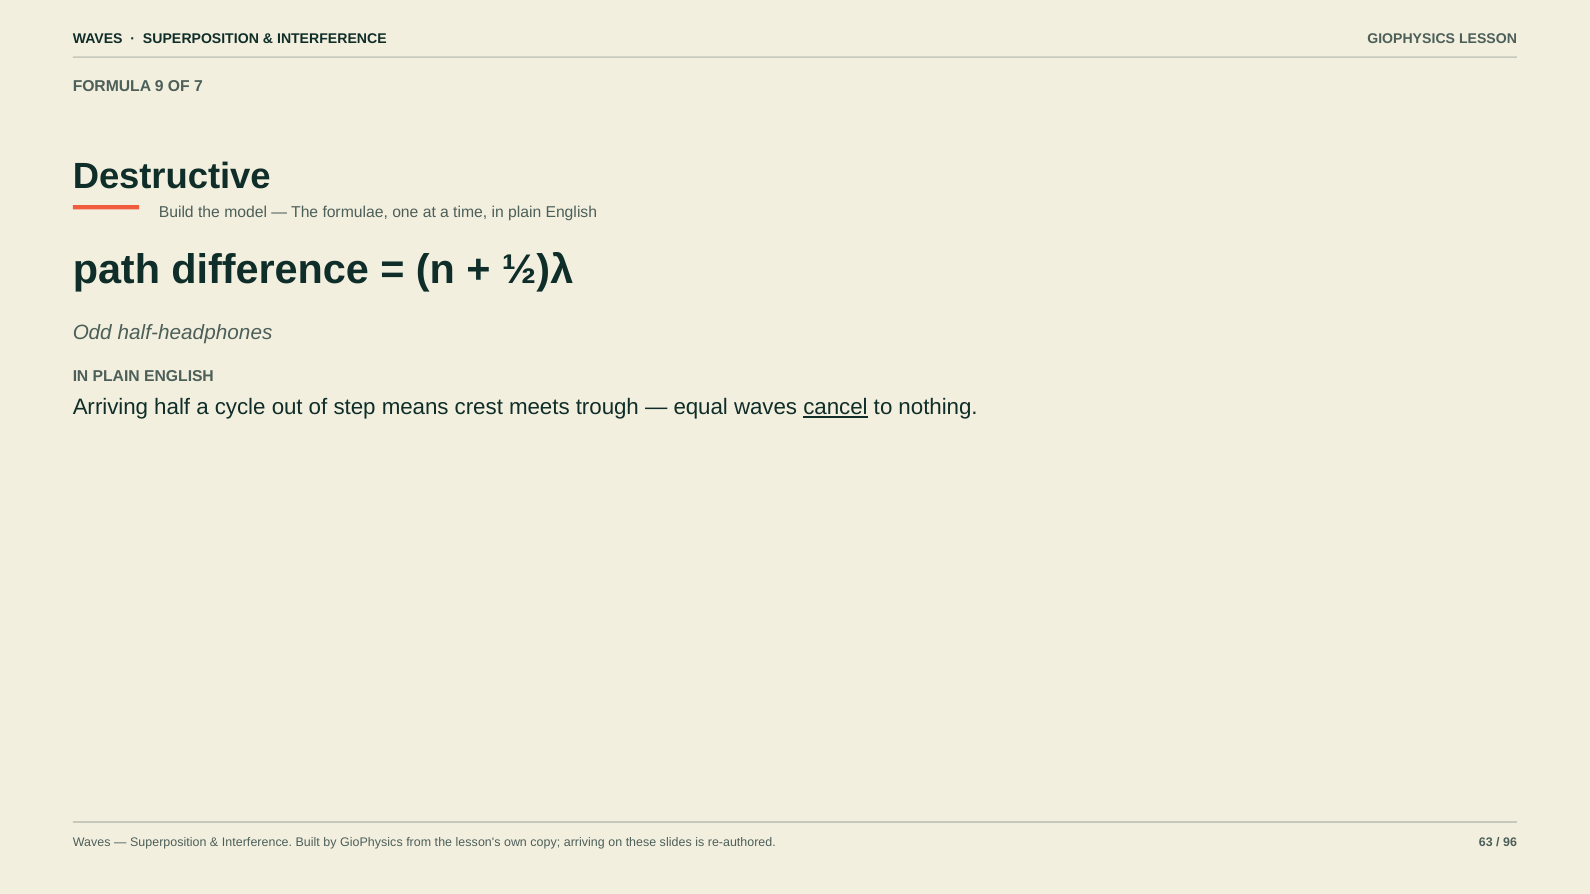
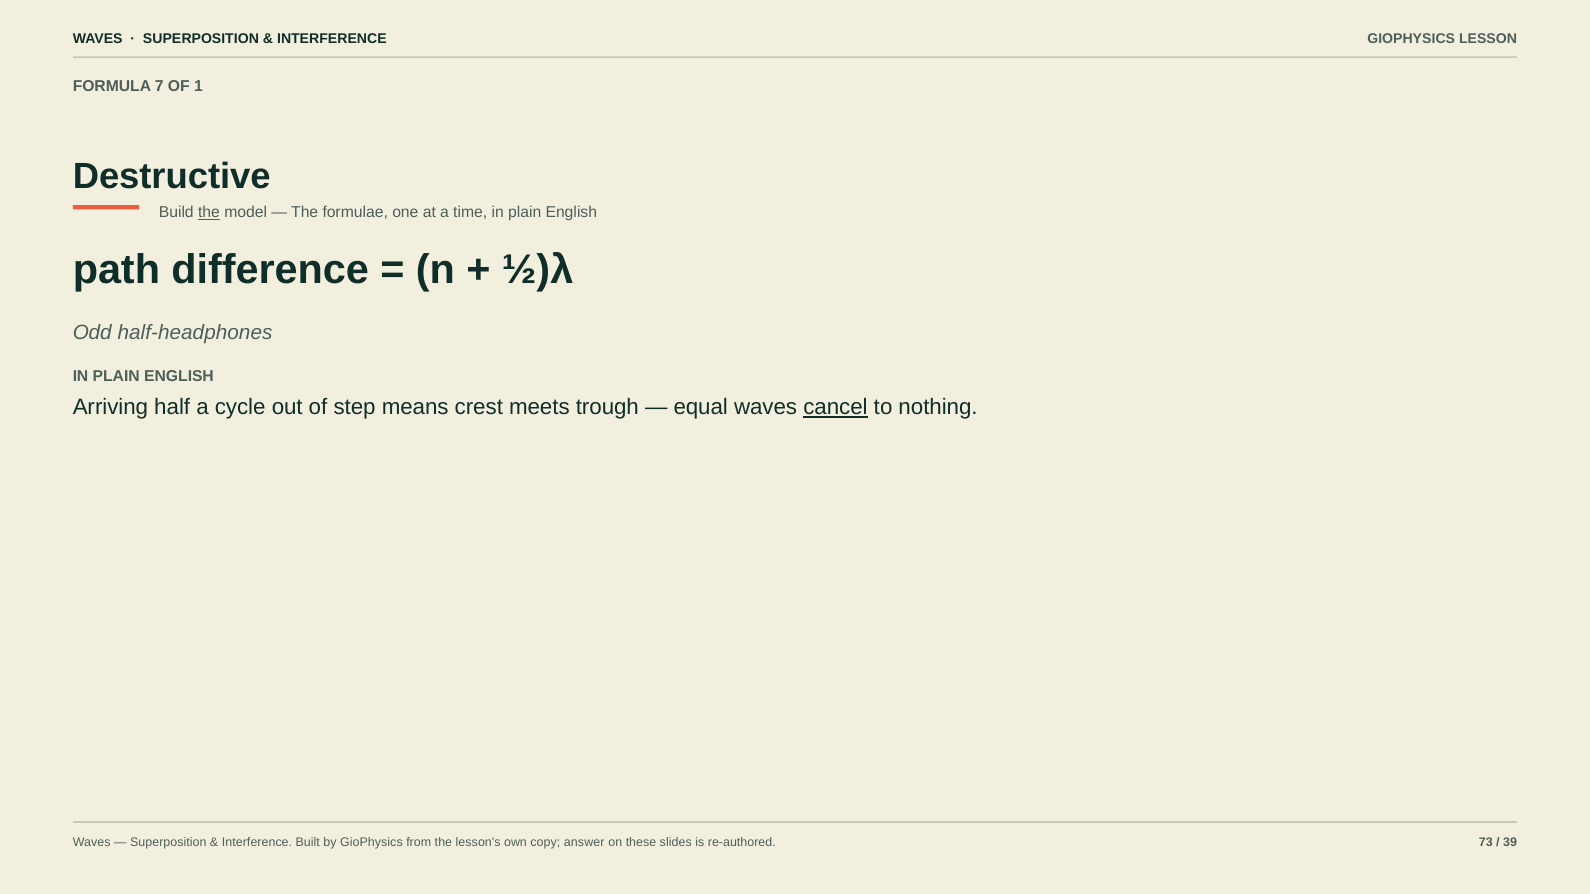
9: 9 -> 7 (159, 87)
7: 7 -> 1 (199, 87)
the underline: none -> present (209, 213)
copy arriving: arriving -> answer (584, 843)
63: 63 -> 73 (1486, 843)
96: 96 -> 39 (1510, 843)
